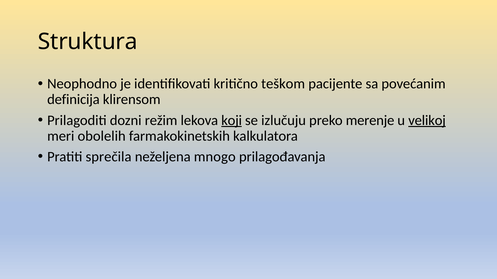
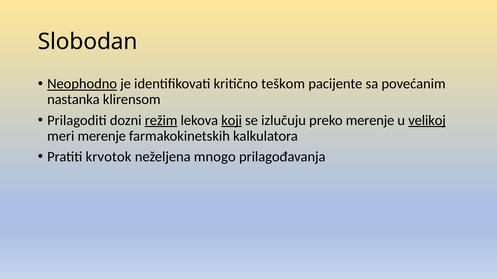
Struktura: Struktura -> Slobodan (88, 42)
Neophodno underline: none -> present (82, 84)
definicija: definicija -> nastanka (73, 100)
režim underline: none -> present (161, 121)
meri obolelih: obolelih -> merenje (102, 136)
sprečila: sprečila -> krvotok (109, 157)
